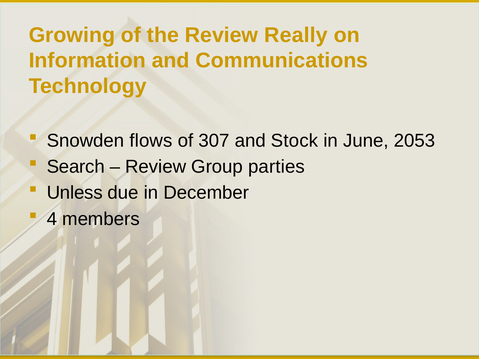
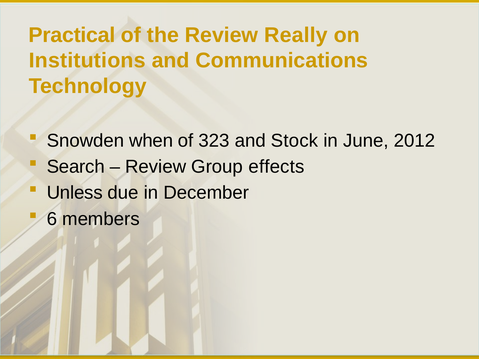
Growing: Growing -> Practical (72, 35)
Information: Information -> Institutions (87, 61)
flows: flows -> when (151, 141)
307: 307 -> 323 (214, 141)
2053: 2053 -> 2012 (414, 141)
parties: parties -> effects (276, 167)
4: 4 -> 6 (52, 219)
